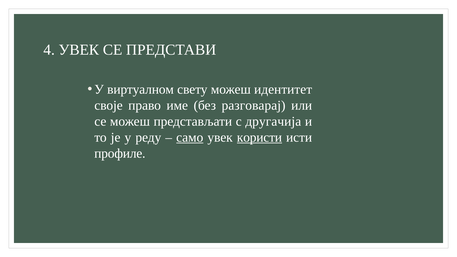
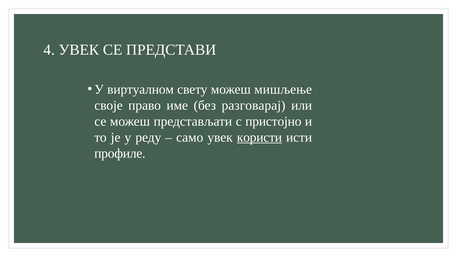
идентитет: идентитет -> мишљење (283, 89)
другачија: другачија -> пристојно (273, 121)
само underline: present -> none (190, 137)
